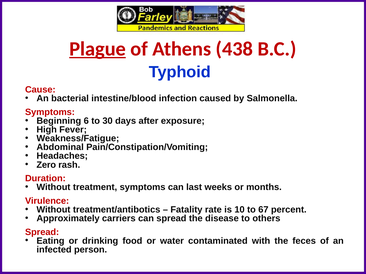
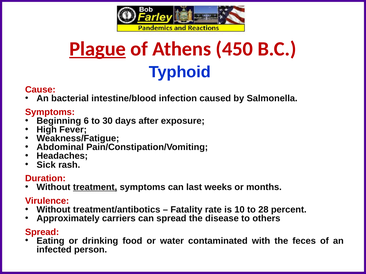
438: 438 -> 450 (234, 49)
Zero: Zero -> Sick (46, 165)
treatment underline: none -> present (95, 188)
67: 67 -> 28 (263, 210)
